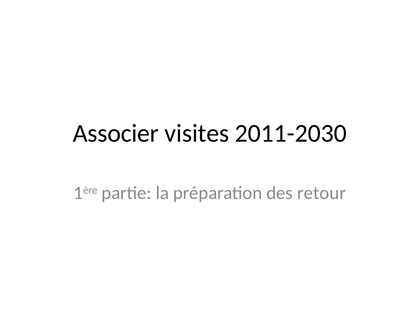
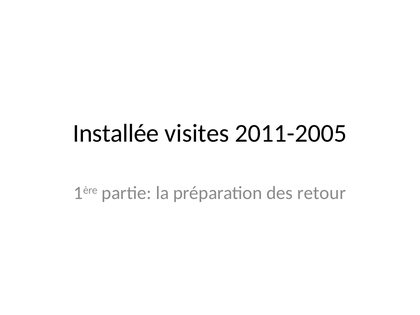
Associer: Associer -> Installée (116, 133)
2011-2030: 2011-2030 -> 2011-2005 (291, 133)
